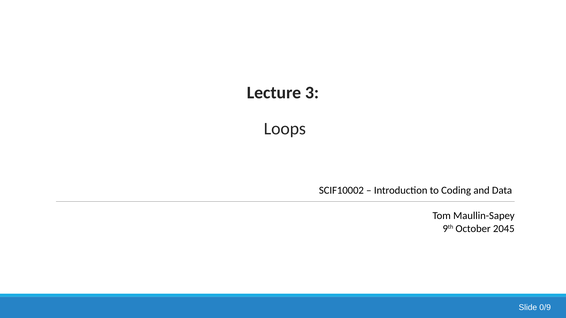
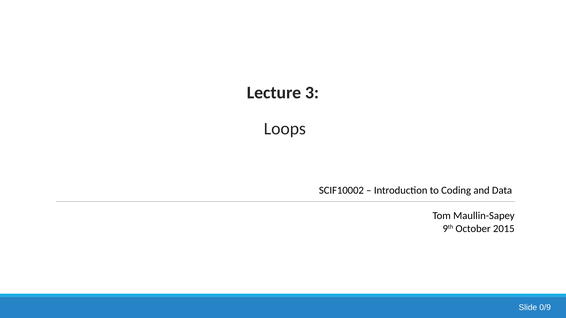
2045: 2045 -> 2015 (504, 229)
